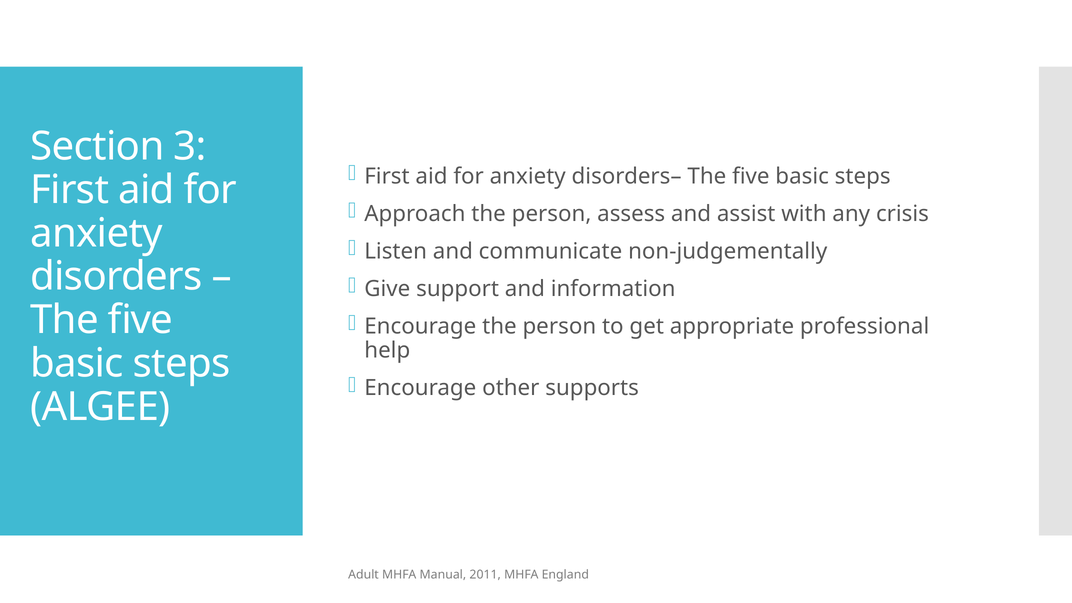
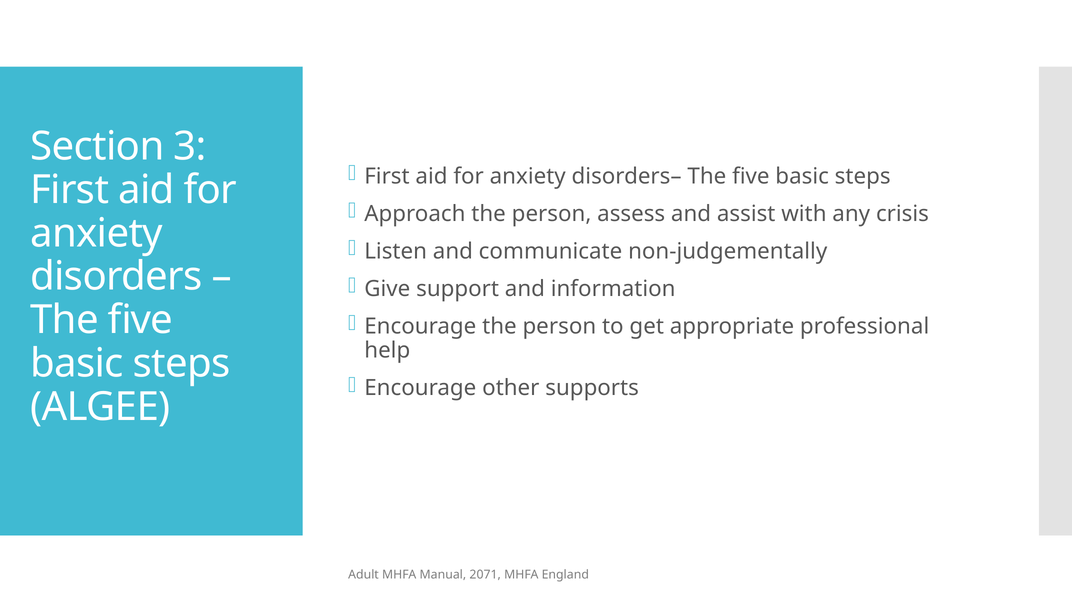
2011: 2011 -> 2071 (485, 575)
